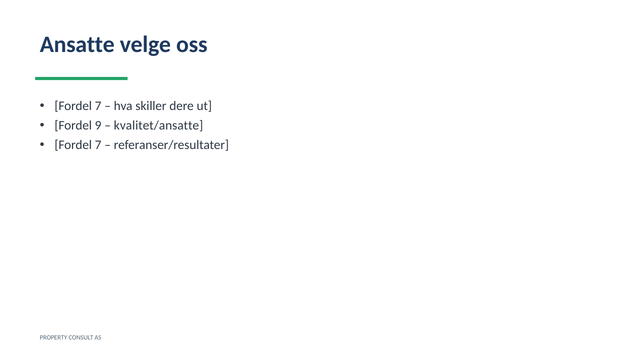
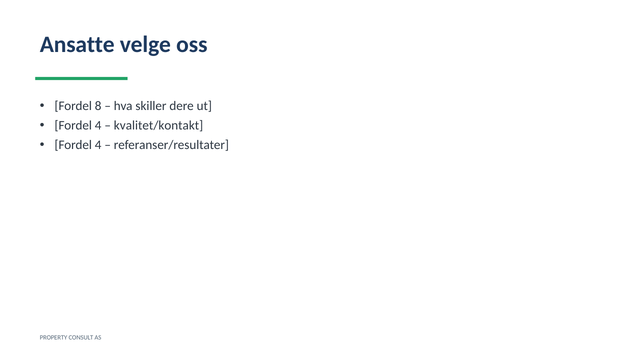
7: 7 -> 8 (98, 106)
9: 9 -> 4 (98, 126)
kvalitet/ansatte: kvalitet/ansatte -> kvalitet/kontakt (159, 126)
7: 7 -> 4 (98, 145)
